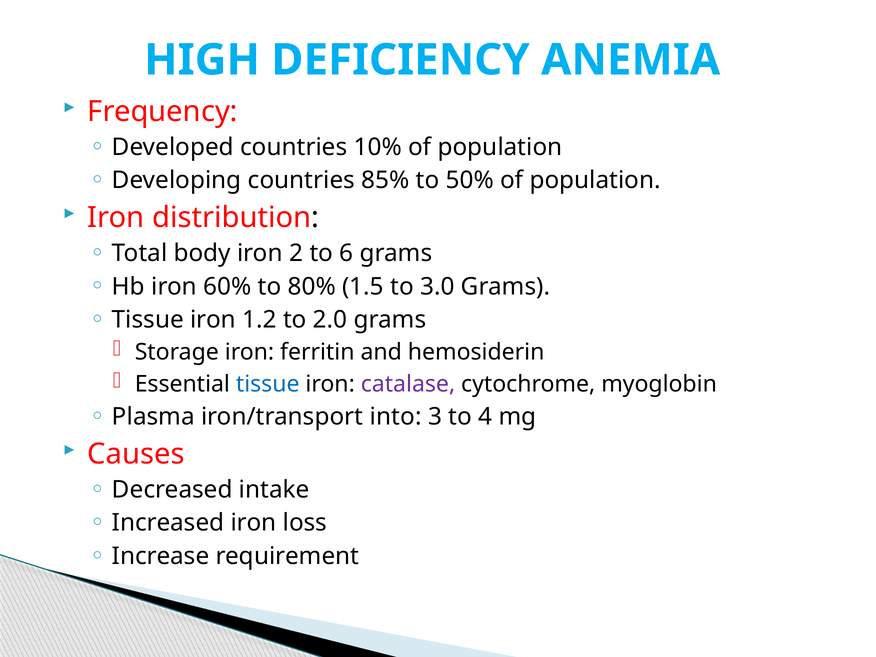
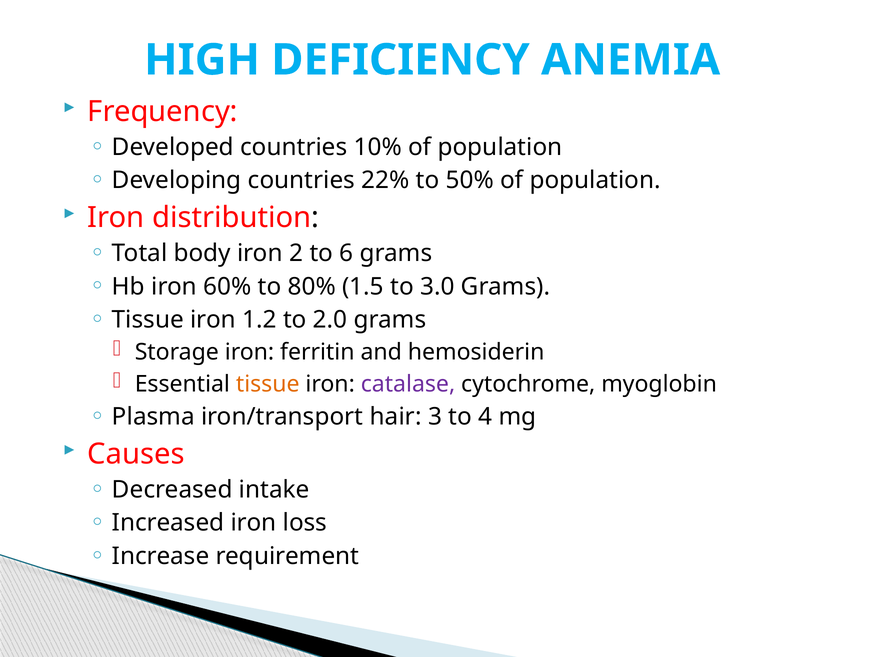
85%: 85% -> 22% (385, 180)
tissue colour: blue -> orange (268, 384)
into: into -> hair (396, 417)
